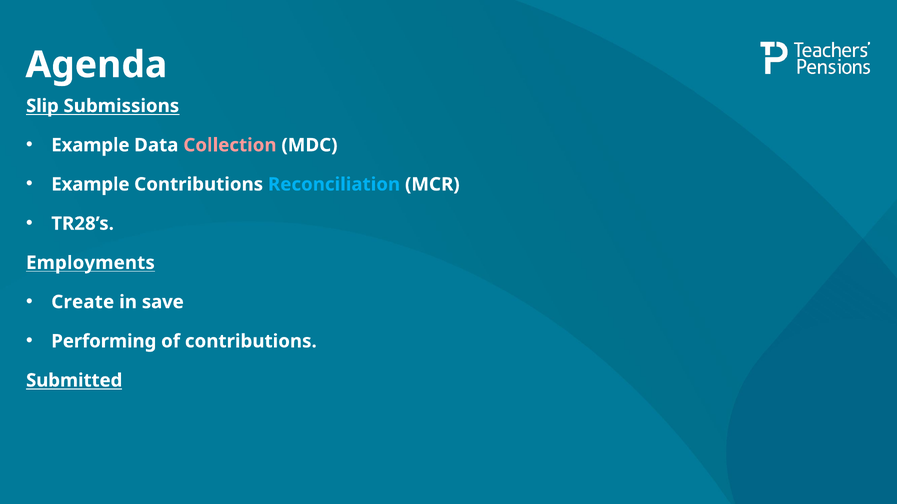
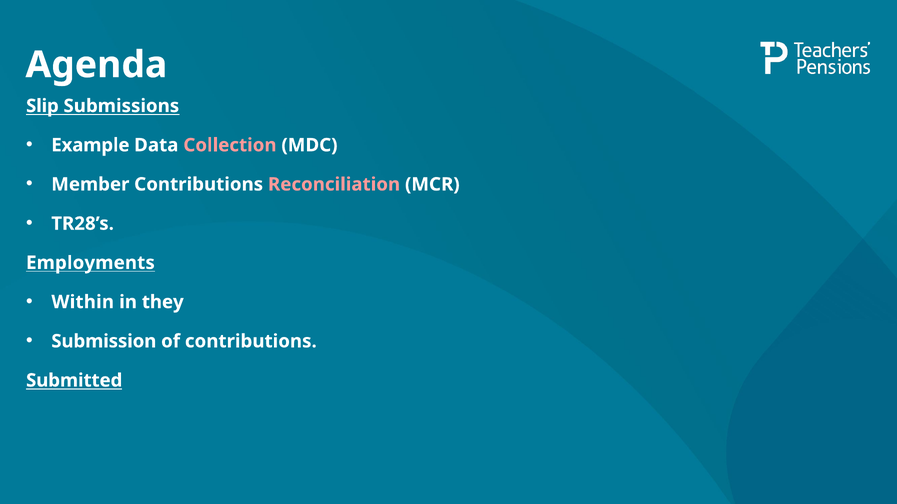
Example: Example -> Member (90, 185)
Reconciliation colour: light blue -> pink (334, 185)
Create: Create -> Within (83, 302)
save: save -> they (163, 302)
Performing: Performing -> Submission (104, 342)
